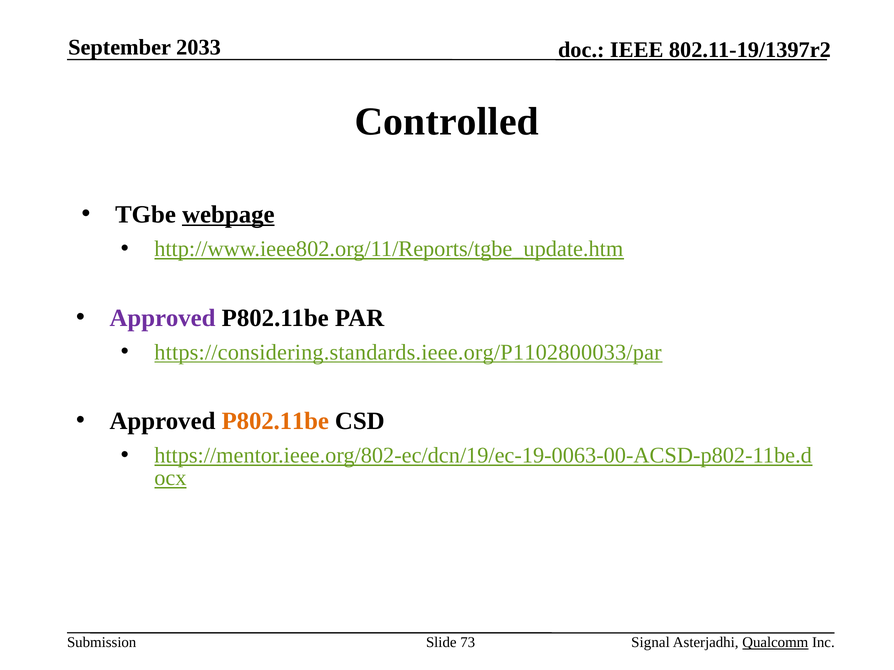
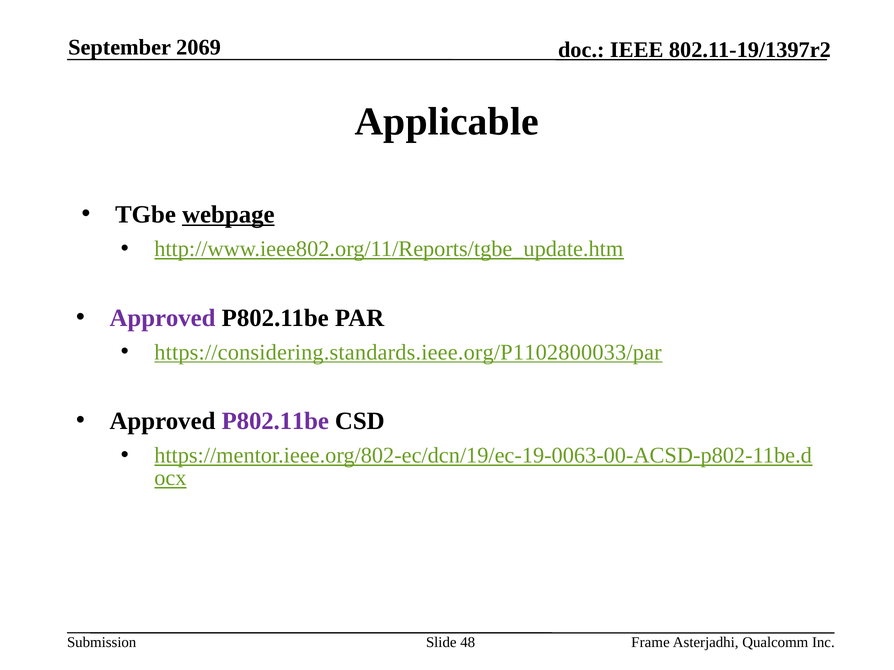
2033: 2033 -> 2069 (199, 47)
Controlled: Controlled -> Applicable (447, 122)
P802.11be colour: orange -> purple (275, 421)
73: 73 -> 48 (468, 643)
Signal: Signal -> Frame (650, 643)
Qualcomm underline: present -> none (775, 643)
